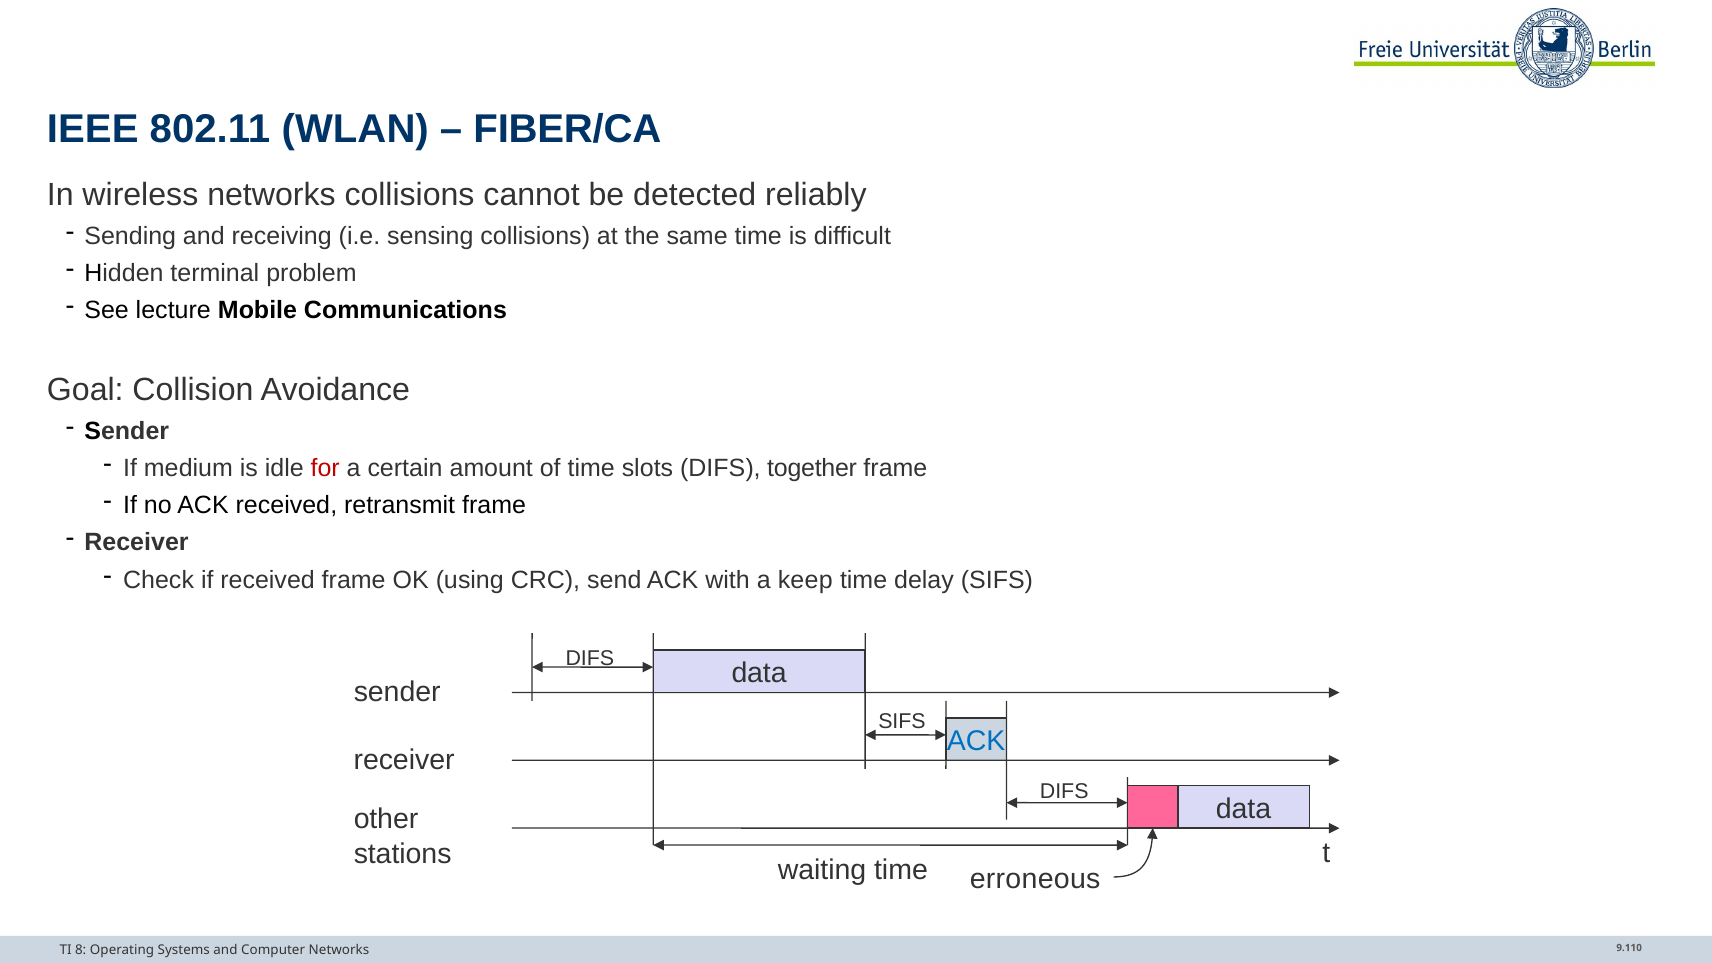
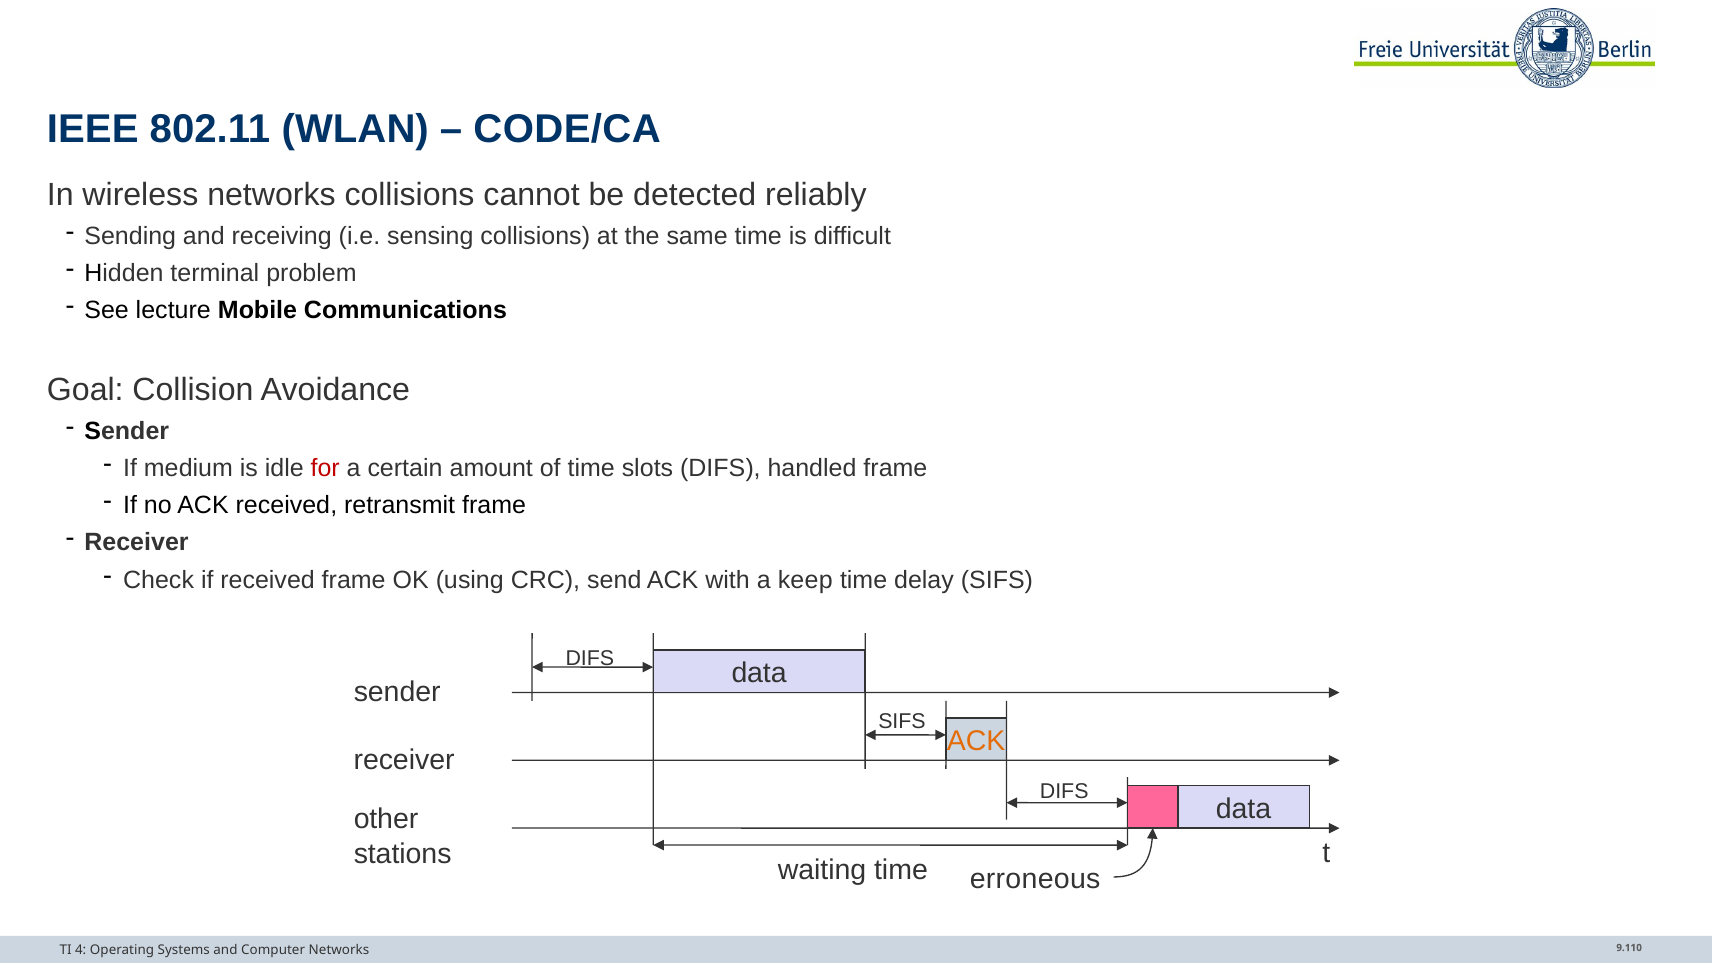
FIBER/CA: FIBER/CA -> CODE/CA (567, 130)
together: together -> handled (812, 468)
ACK colour: blue -> orange (976, 741)
8: 8 -> 4 (81, 950)
